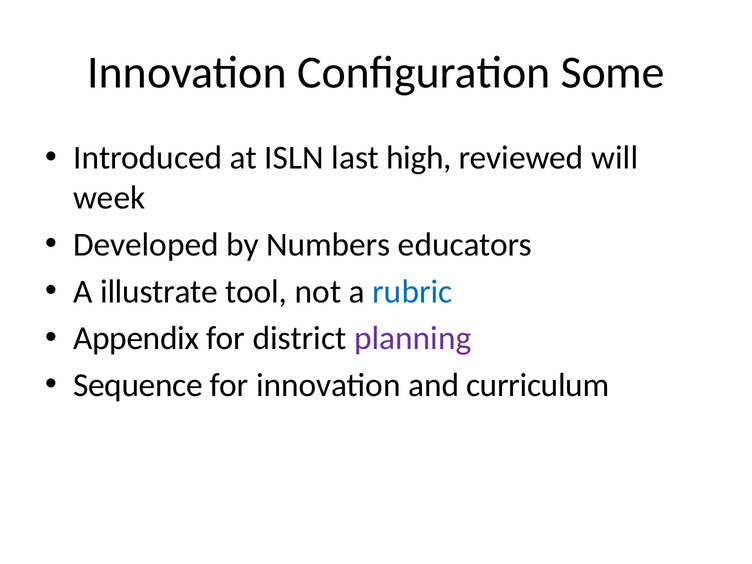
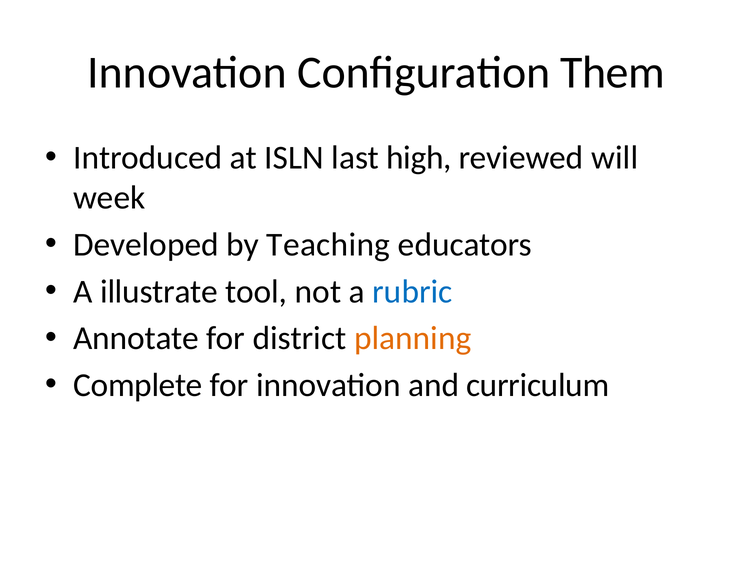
Some: Some -> Them (613, 73)
Numbers: Numbers -> Teaching (328, 245)
Appendix: Appendix -> Annotate (136, 338)
planning colour: purple -> orange (413, 338)
Sequence: Sequence -> Complete (138, 385)
